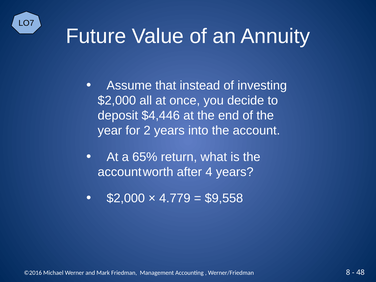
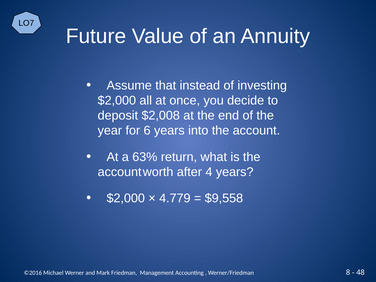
$4,446: $4,446 -> $2,008 (161, 116)
2: 2 -> 6 (147, 131)
65%: 65% -> 63% (145, 157)
